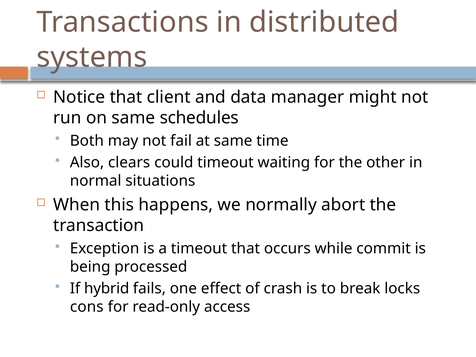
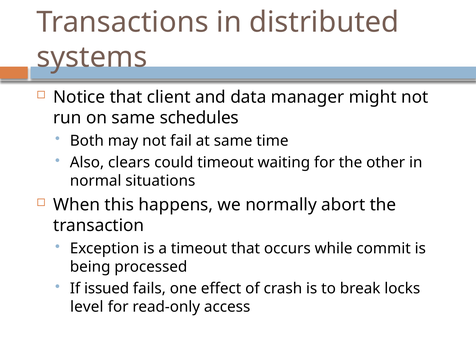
hybrid: hybrid -> issued (107, 289)
cons: cons -> level (87, 307)
